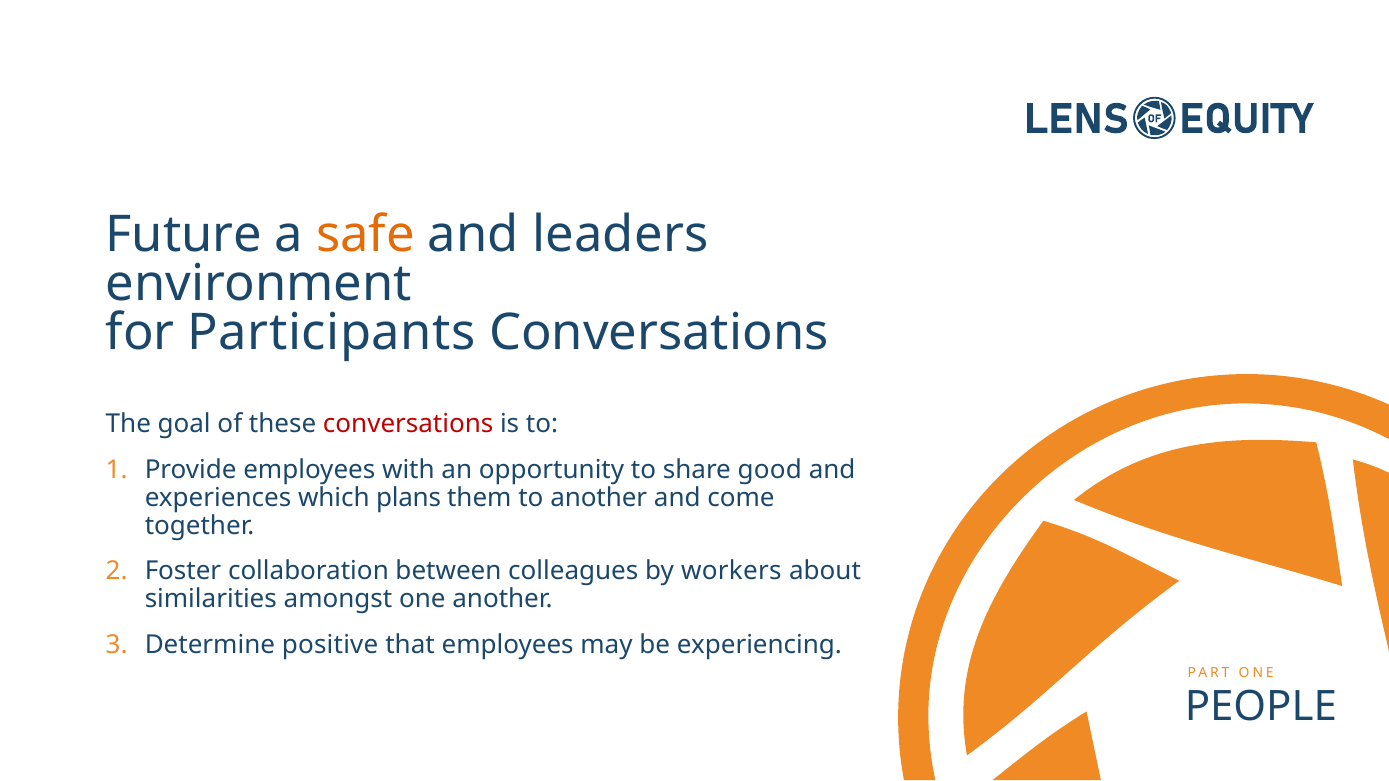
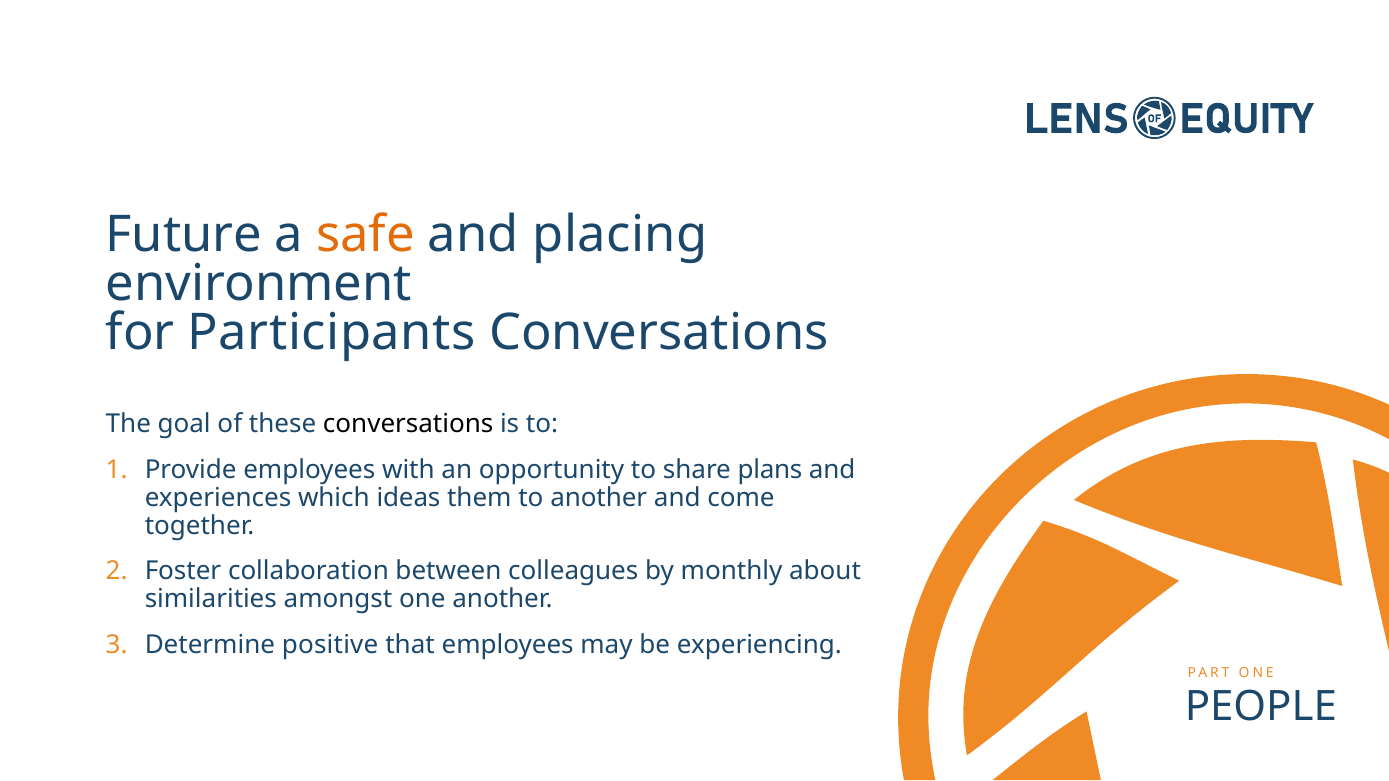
leaders: leaders -> placing (620, 235)
conversations colour: red -> black (408, 424)
good: good -> plans (770, 470)
plans: plans -> ideas (409, 498)
workers: workers -> monthly (732, 571)
